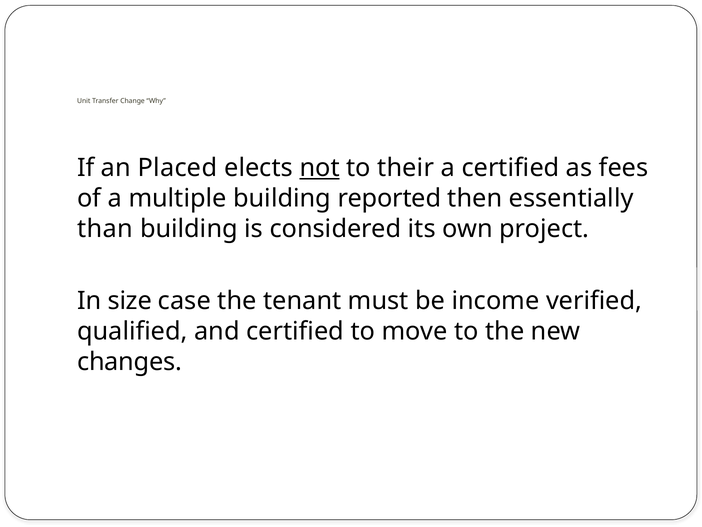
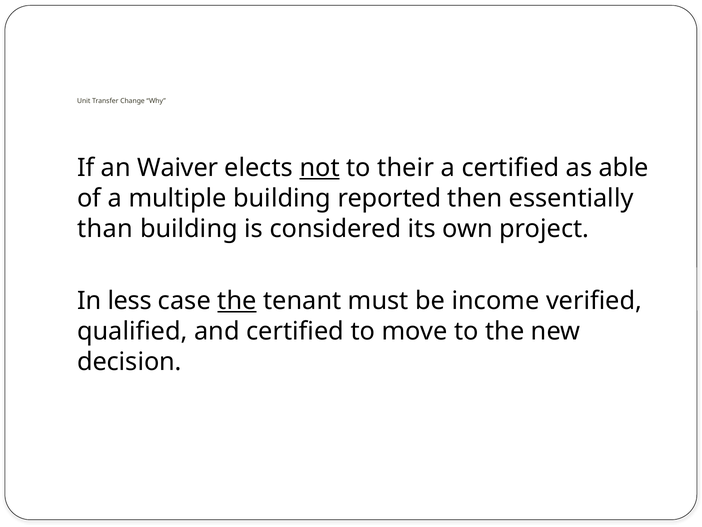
Placed: Placed -> Waiver (178, 168)
fees: fees -> able (624, 168)
size: size -> less (130, 301)
the underline: none -> present (237, 301)
changes: changes -> decision (129, 361)
